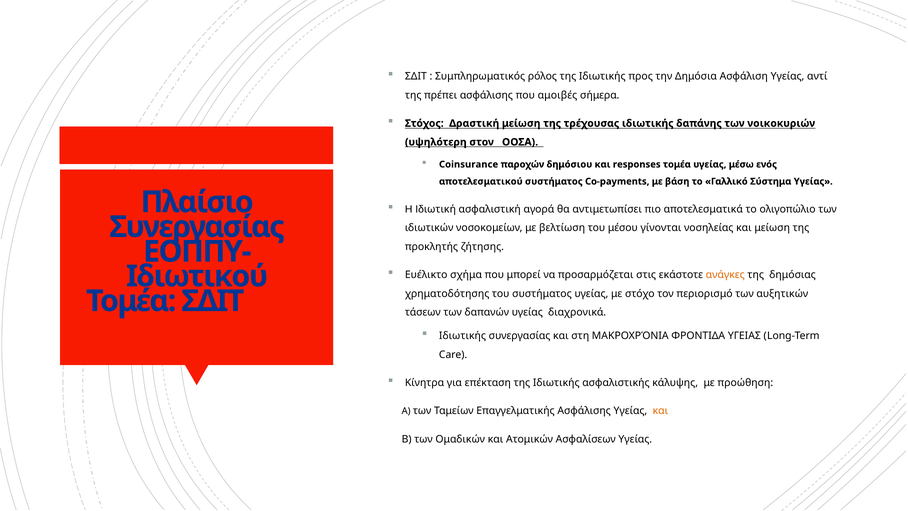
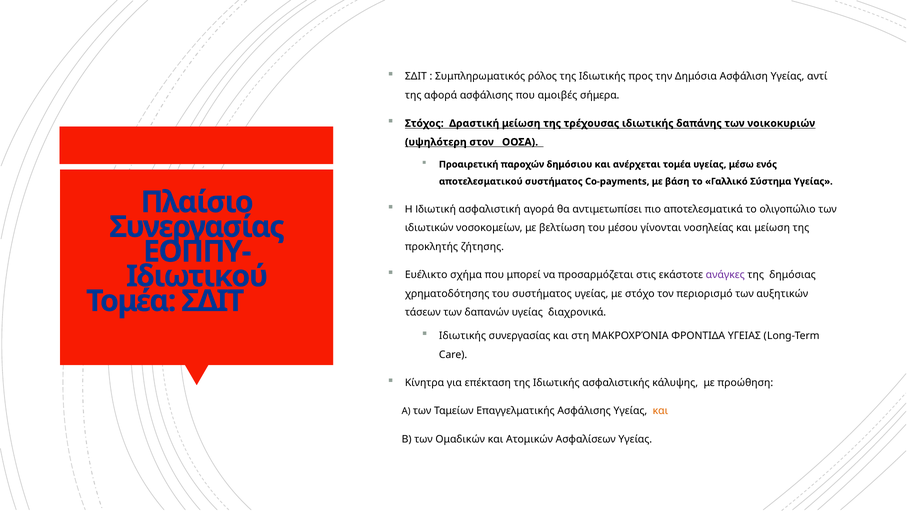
πρέπει: πρέπει -> αφορά (441, 95)
Coinsurance: Coinsurance -> Προαιρετική (469, 164)
responses: responses -> ανέρχεται (637, 164)
ανάγκες colour: orange -> purple (725, 275)
